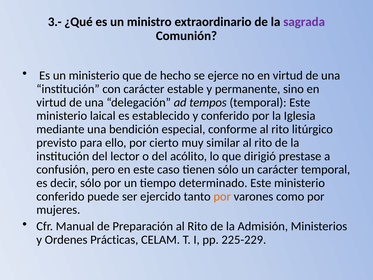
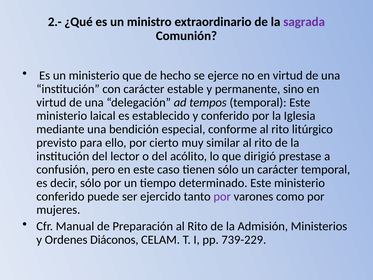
3.-: 3.- -> 2.- (55, 22)
por colour: orange -> purple (222, 196)
Prácticas: Prácticas -> Diáconos (114, 240)
225-229: 225-229 -> 739-229 (244, 240)
